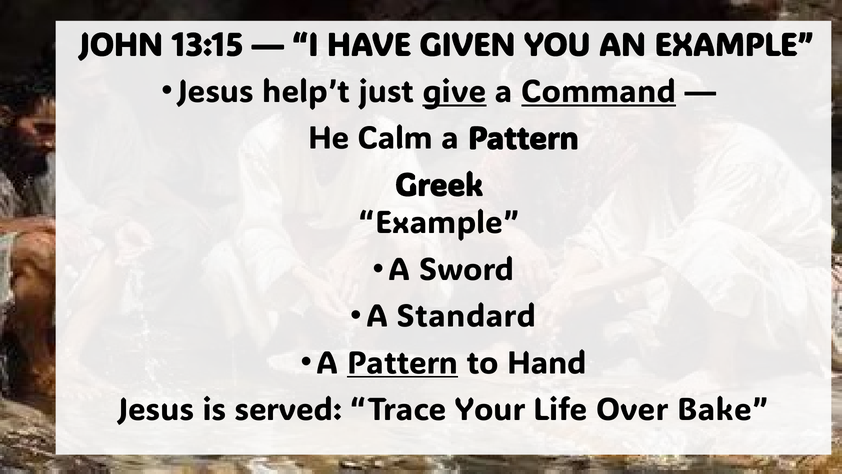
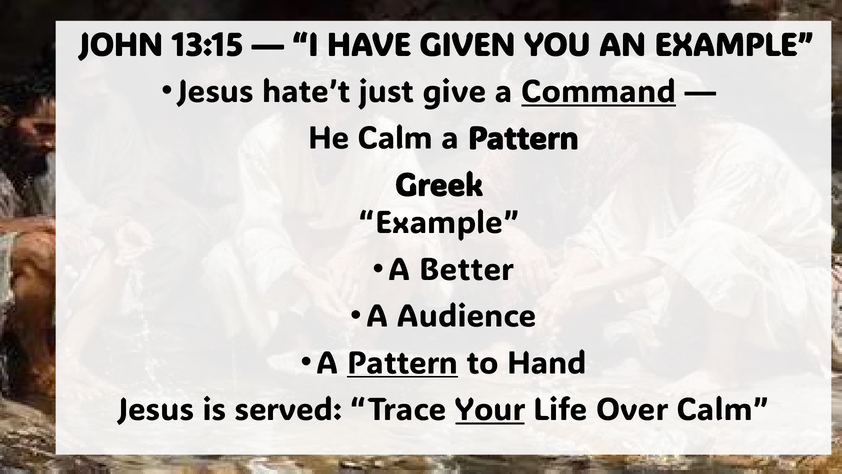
help’t: help’t -> hate’t (306, 92)
give underline: present -> none (454, 92)
Sword: Sword -> Better (467, 270)
Standard: Standard -> Audience (467, 316)
Your underline: none -> present (490, 410)
Over Bake: Bake -> Calm (723, 410)
